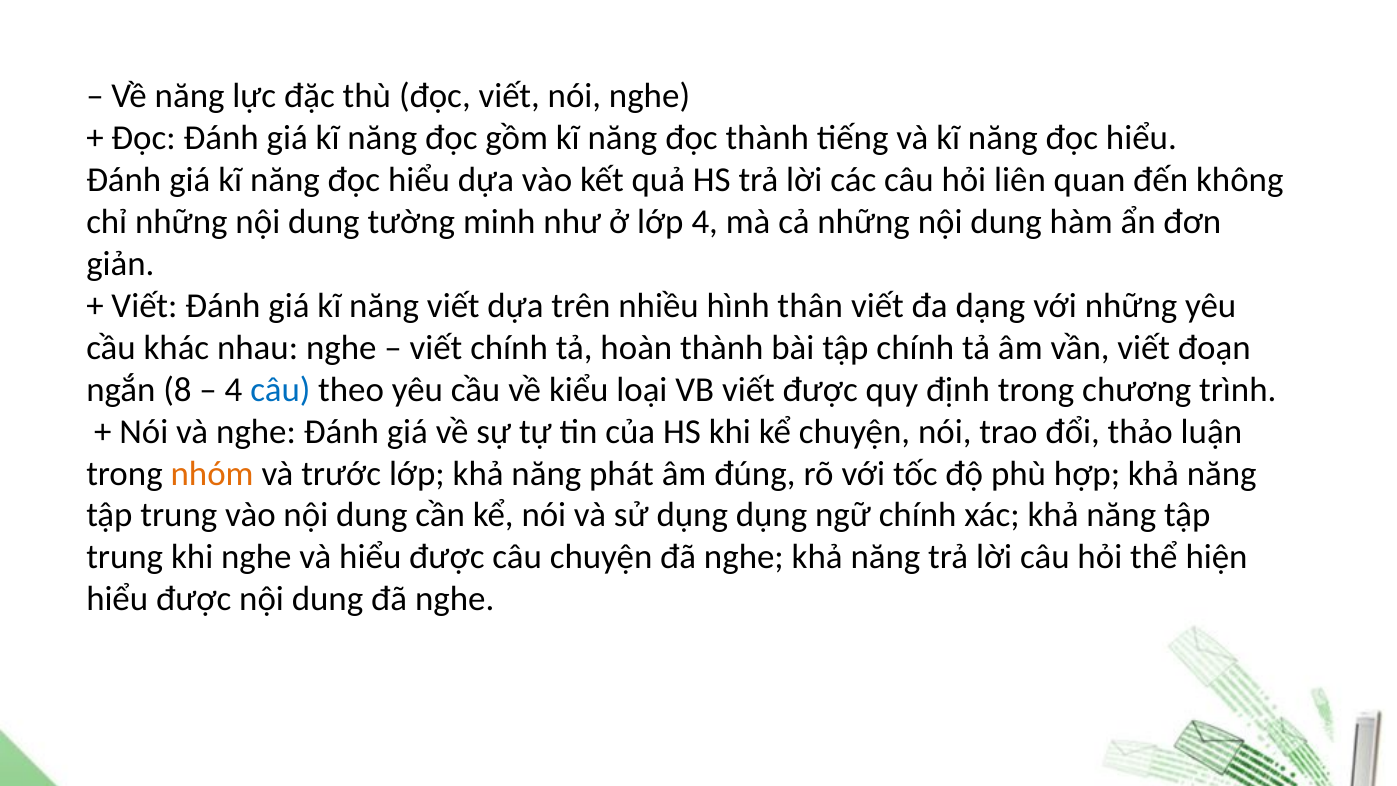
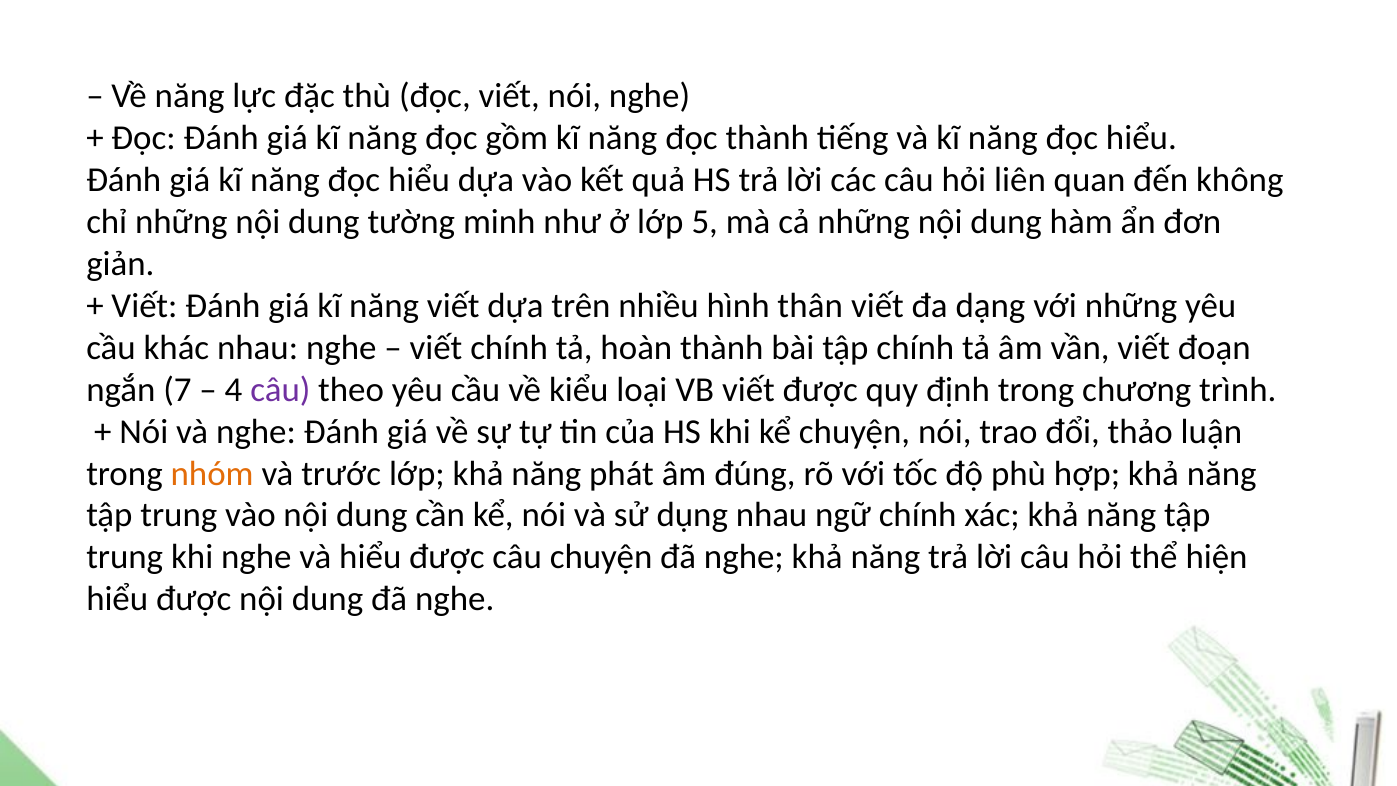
lớp 4: 4 -> 5 (705, 222)
8: 8 -> 7 (177, 390)
câu colour: blue -> purple (280, 390)
dụng dụng: dụng -> nhau (772, 515)
